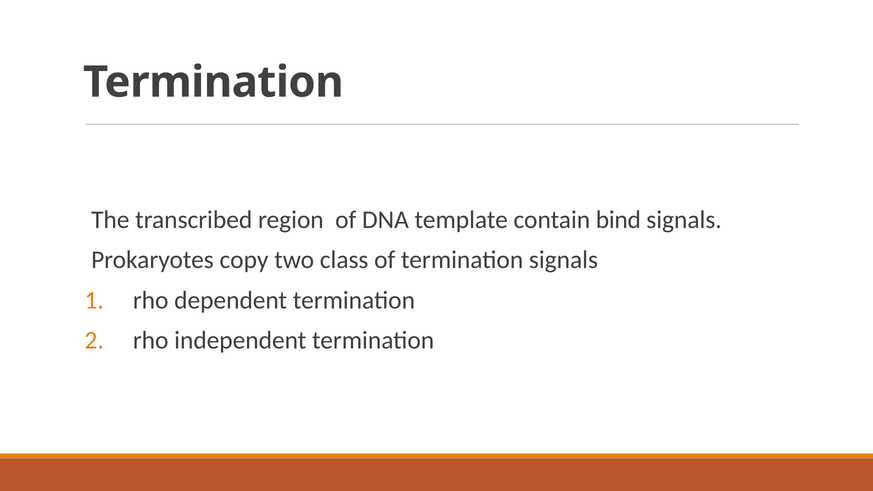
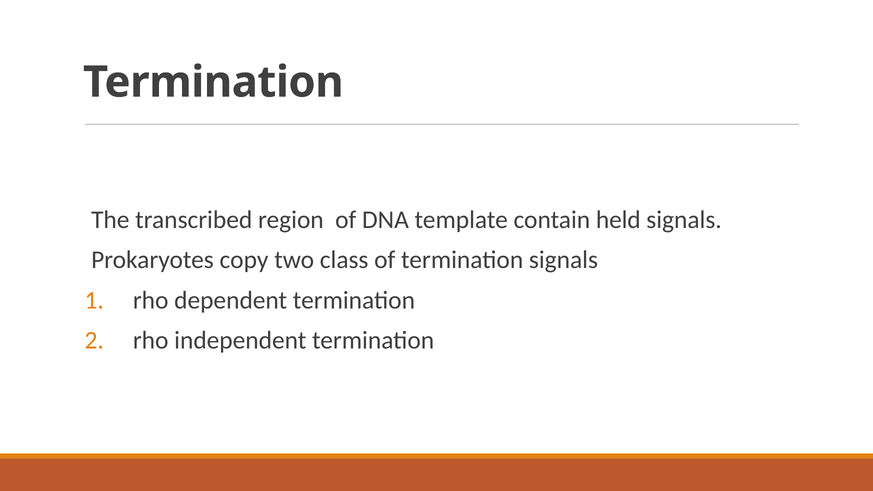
bind: bind -> held (618, 220)
